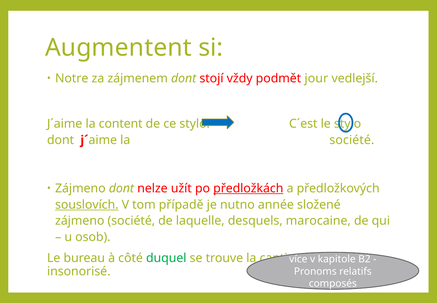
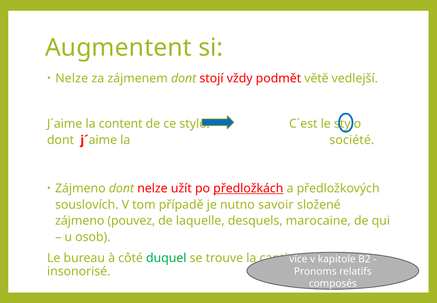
Notre: Notre -> Nelze (72, 78)
jour: jour -> větě (316, 78)
souslovích underline: present -> none (87, 204)
année: année -> savoir (276, 204)
zájmeno société: société -> pouvez (131, 221)
